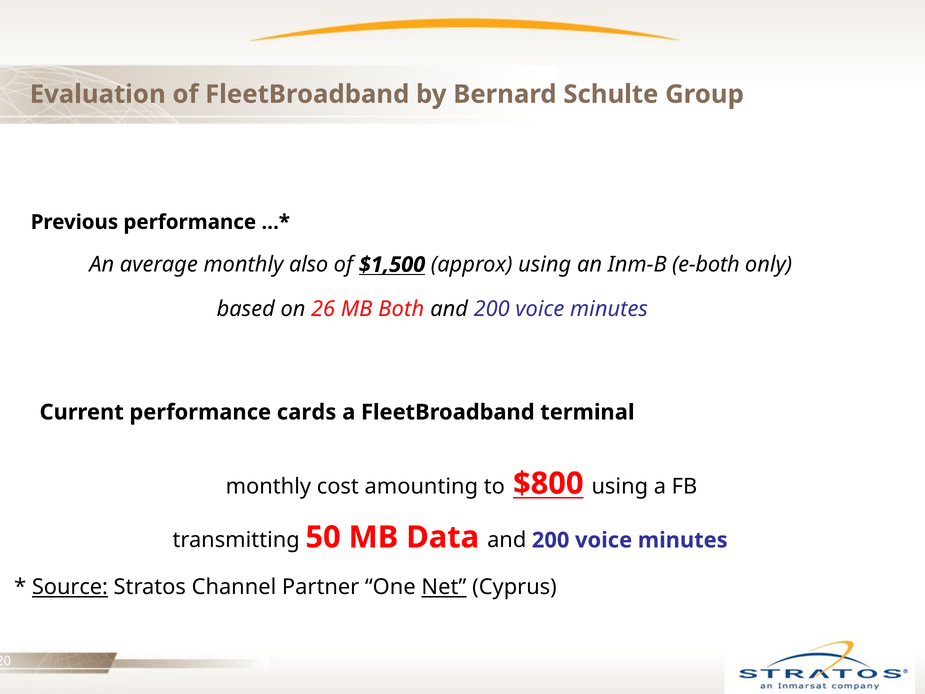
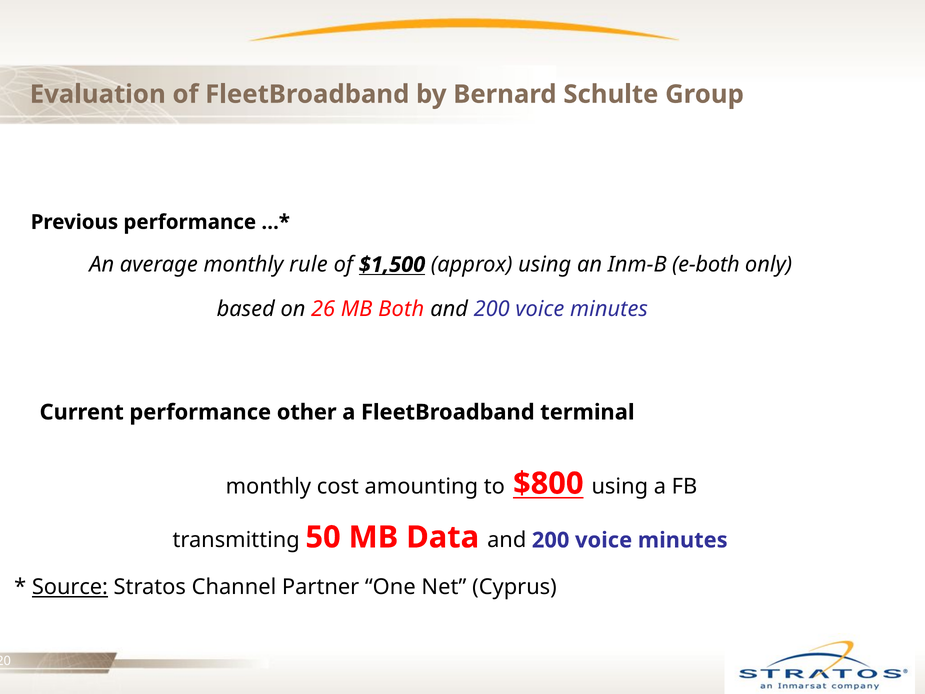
also: also -> rule (308, 265)
cards: cards -> other (307, 412)
Net underline: present -> none (444, 587)
